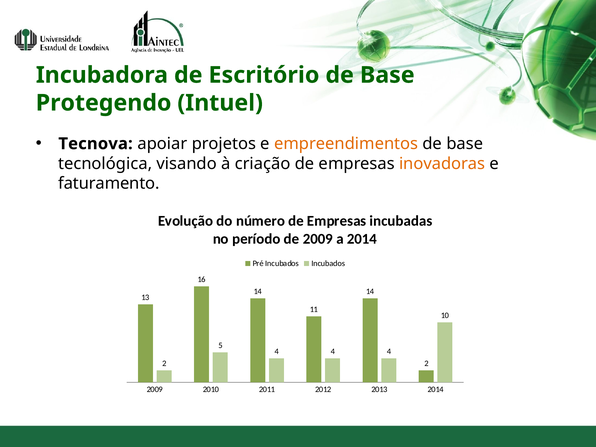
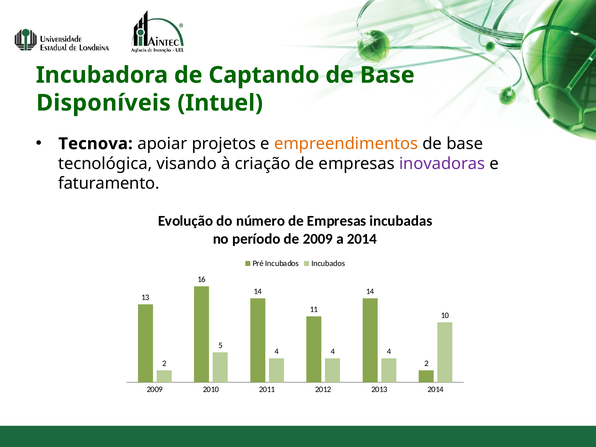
Escritório: Escritório -> Captando (264, 75)
Protegendo: Protegendo -> Disponíveis (103, 103)
inovadoras colour: orange -> purple (442, 164)
